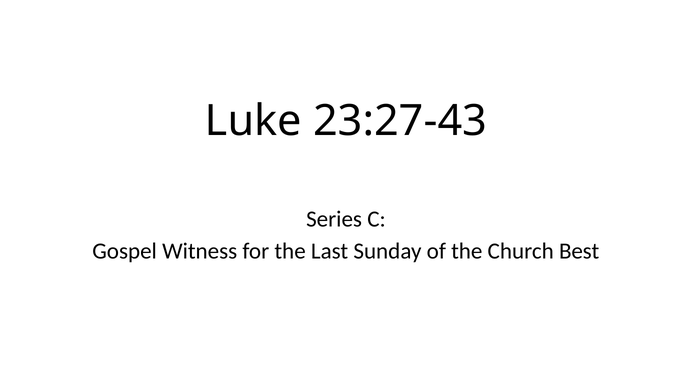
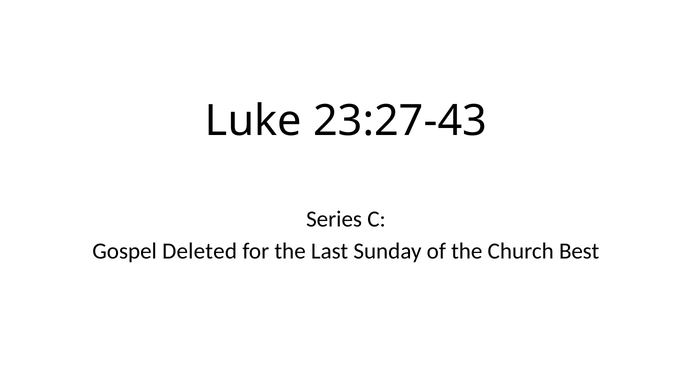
Witness: Witness -> Deleted (200, 252)
